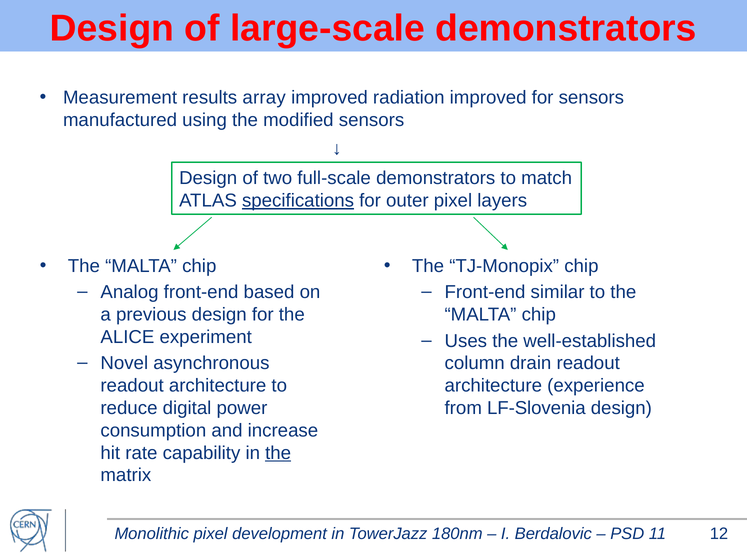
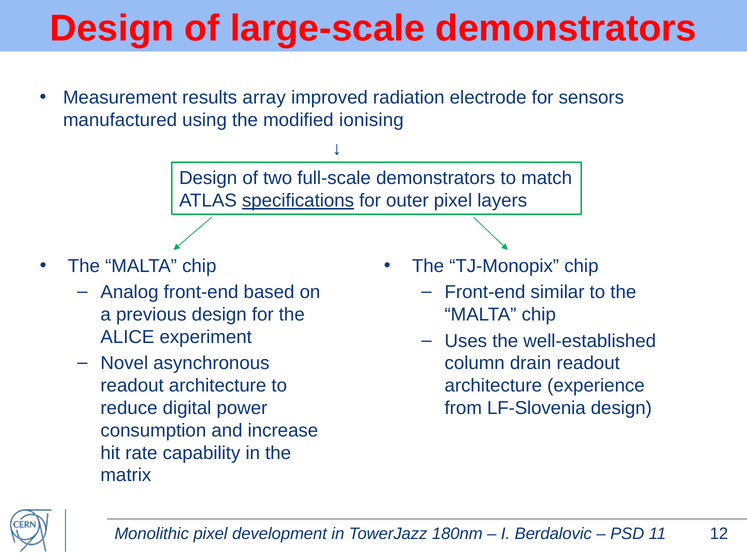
radiation improved: improved -> electrode (488, 98)
modified sensors: sensors -> ionising (371, 120)
the underline: present -> none (278, 453)
